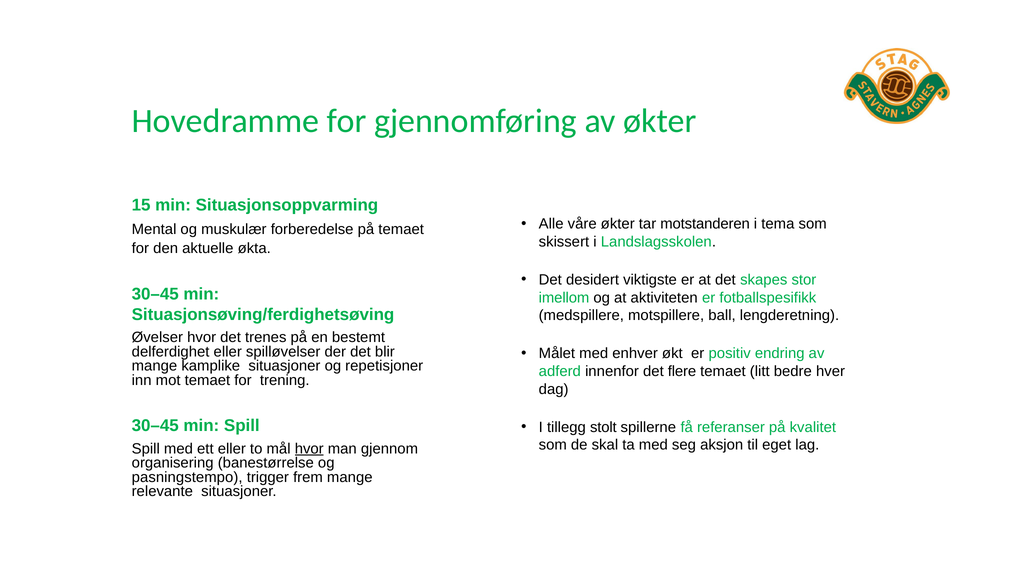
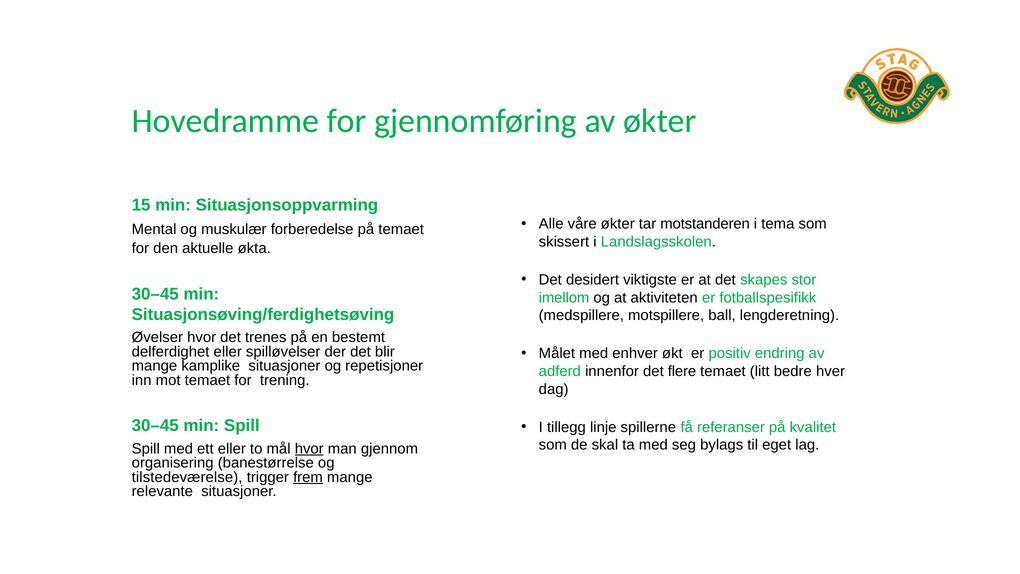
stolt: stolt -> linje (603, 427)
aksjon: aksjon -> bylags (722, 445)
pasningstempo: pasningstempo -> tilstedeværelse (187, 477)
frem underline: none -> present (308, 477)
